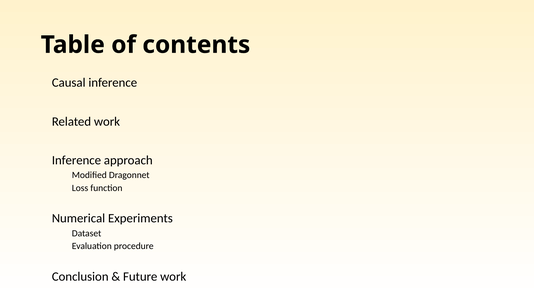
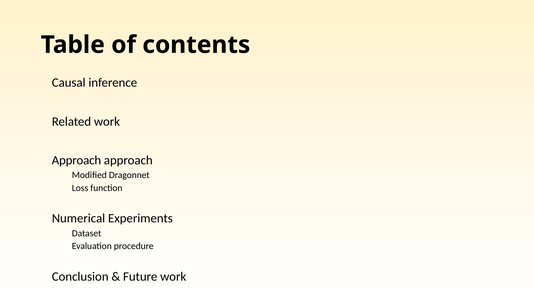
Inference: Inference -> Approach (76, 160)
